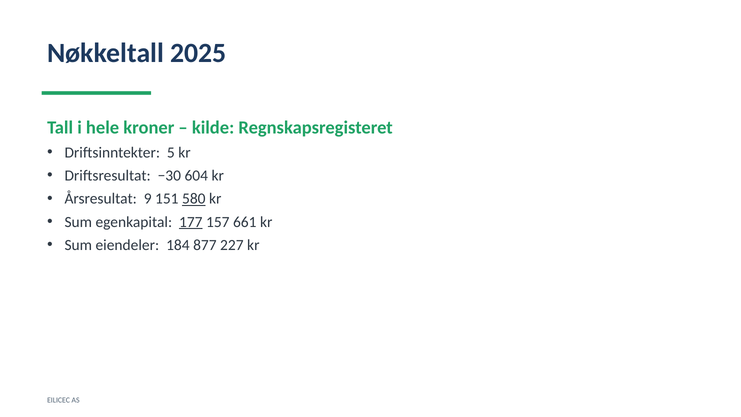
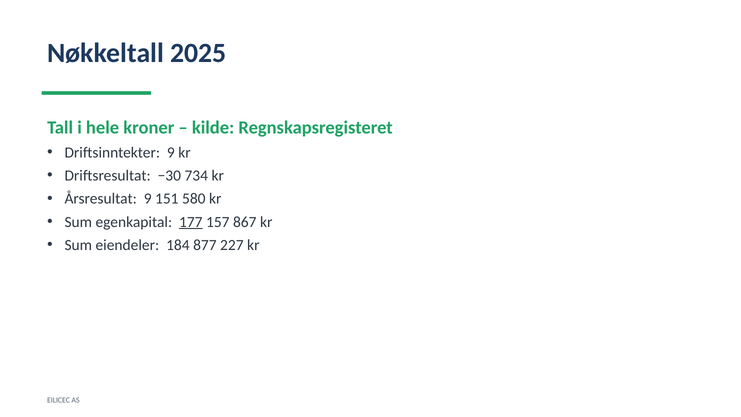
Driftsinntekter 5: 5 -> 9 (171, 152)
604: 604 -> 734 (196, 176)
580 underline: present -> none (194, 199)
661: 661 -> 867 (245, 222)
